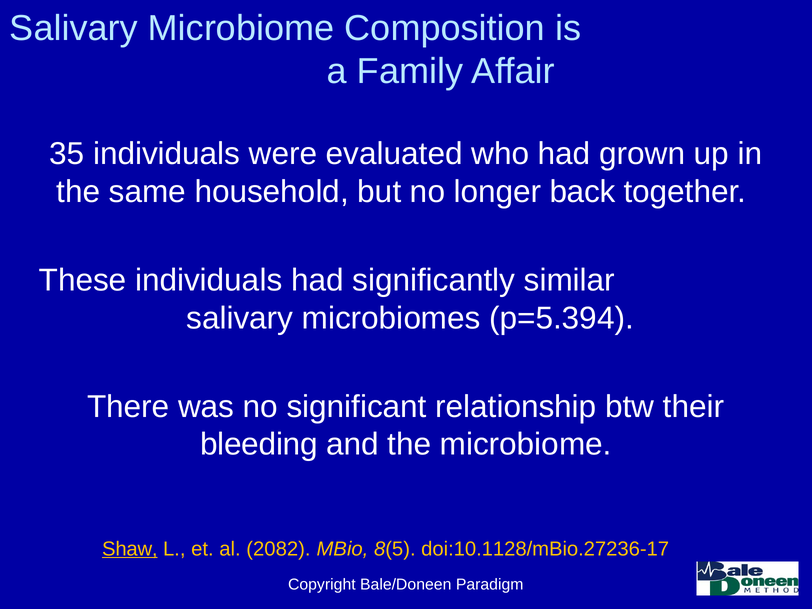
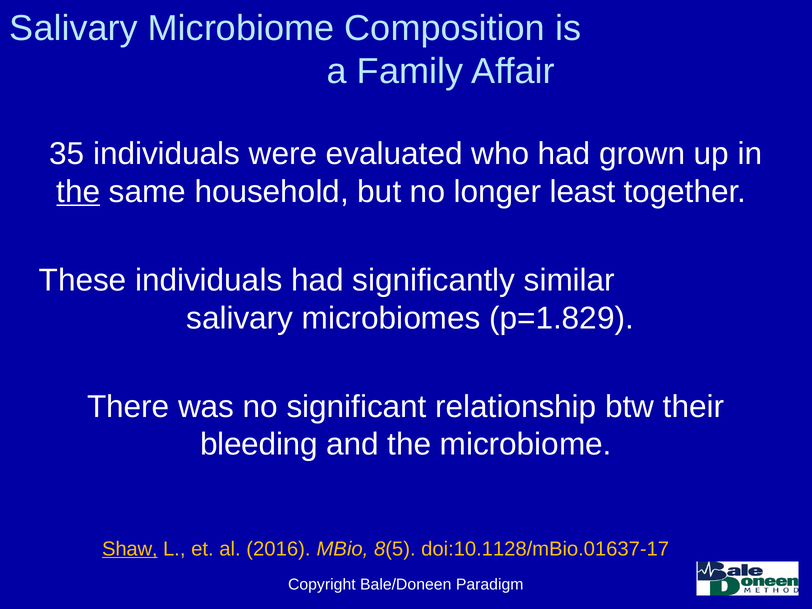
the underline: none -> present (78, 192)
back: back -> least (583, 192)
p=5.394: p=5.394 -> p=1.829 (562, 318)
2082: 2082 -> 2016 (278, 549)
doi:10.1128/mBio.27236-17: doi:10.1128/mBio.27236-17 -> doi:10.1128/mBio.01637-17 (545, 549)
